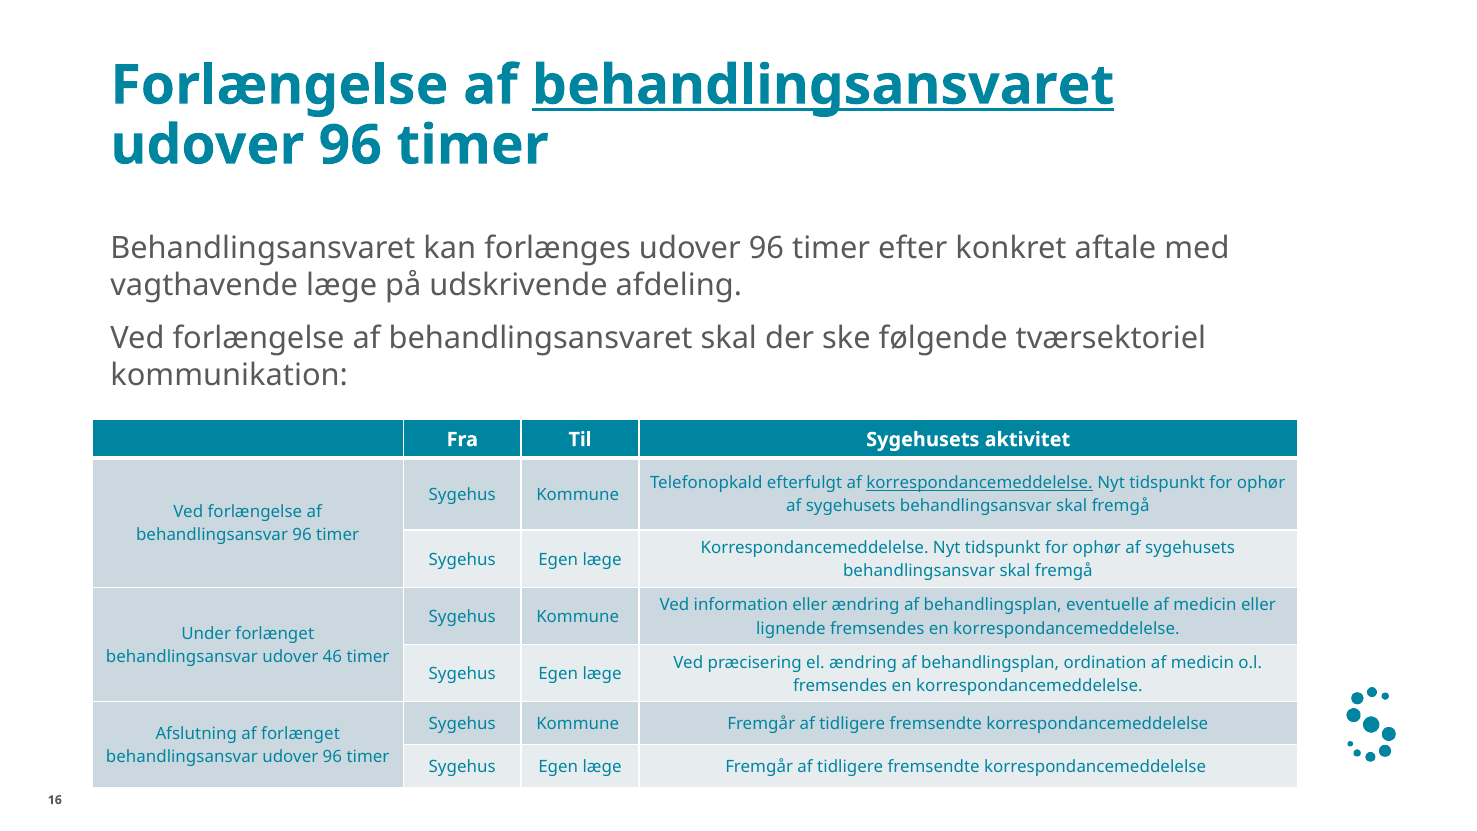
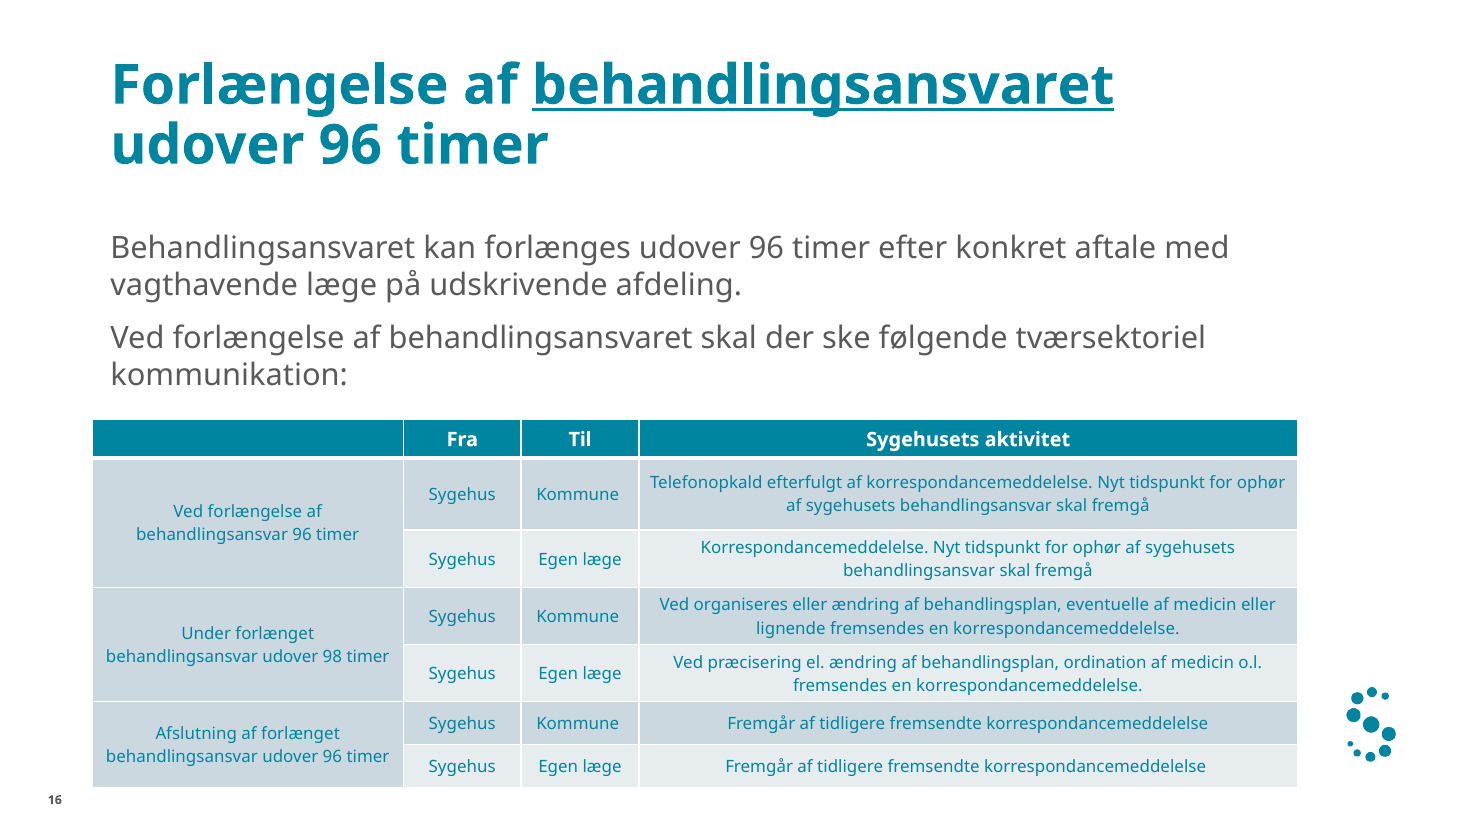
korrespondancemeddelelse underline: present -> none (980, 483)
information: information -> organiseres (741, 605)
46: 46 -> 98 (332, 657)
